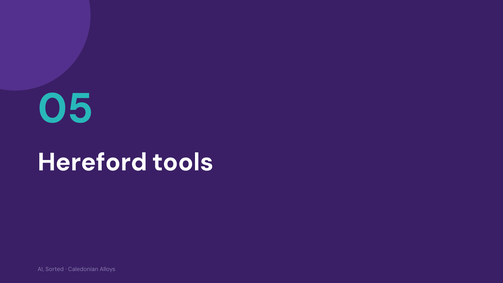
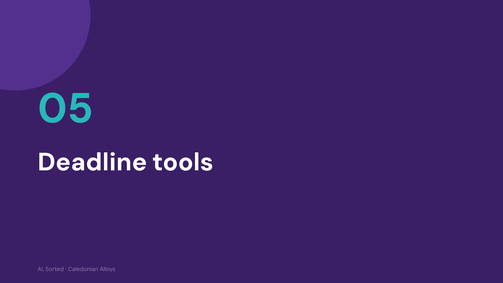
Hereford: Hereford -> Deadline (92, 162)
